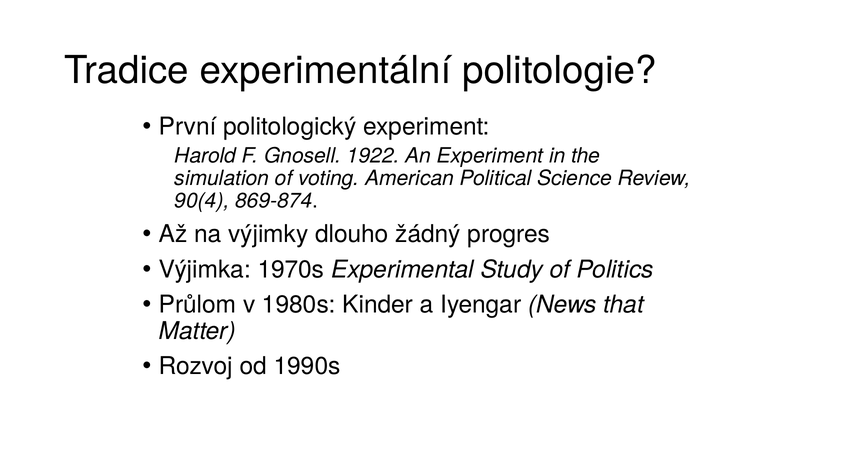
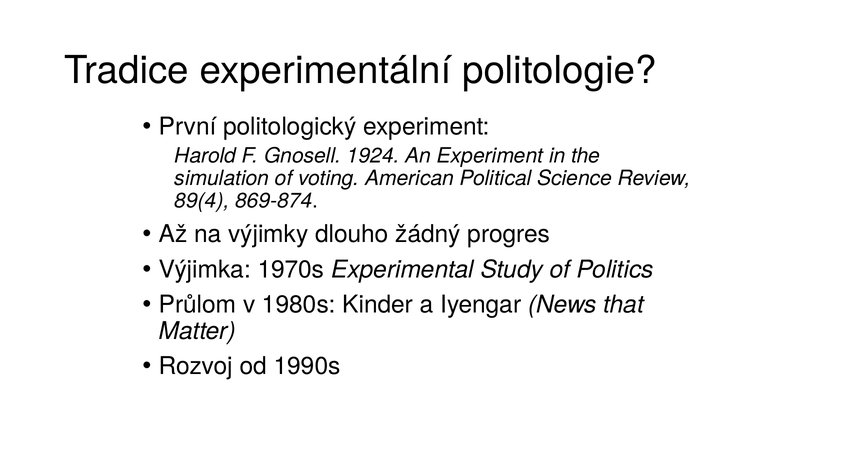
1922: 1922 -> 1924 (373, 156)
90(4: 90(4 -> 89(4 (202, 201)
